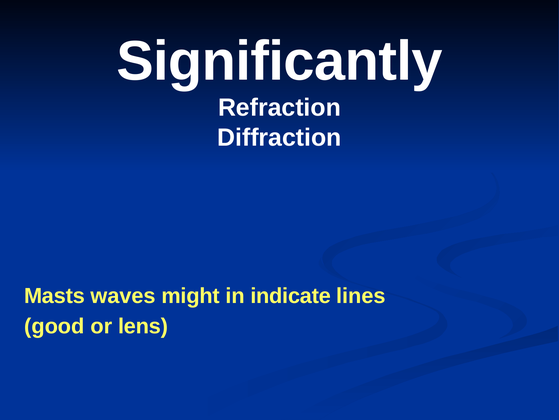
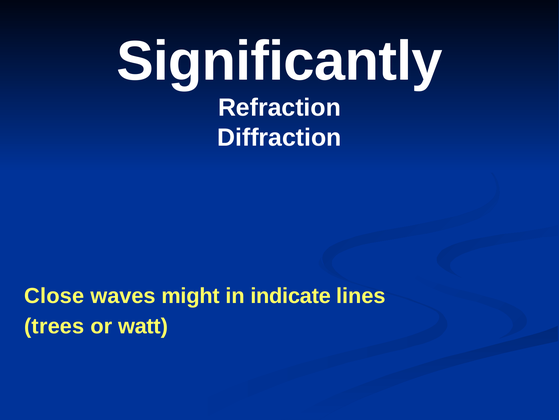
Masts: Masts -> Close (54, 295)
good: good -> trees (54, 326)
lens: lens -> watt (143, 326)
